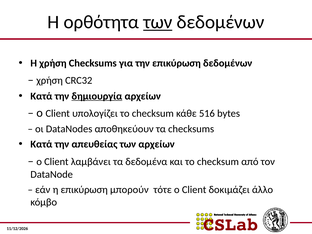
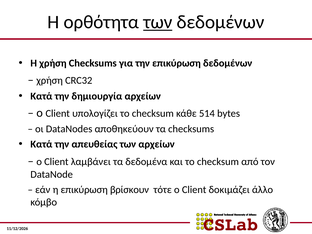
δημιουργία underline: present -> none (97, 96)
516: 516 -> 514 (207, 113)
μπορούν: μπορούν -> βρίσκουν (129, 190)
